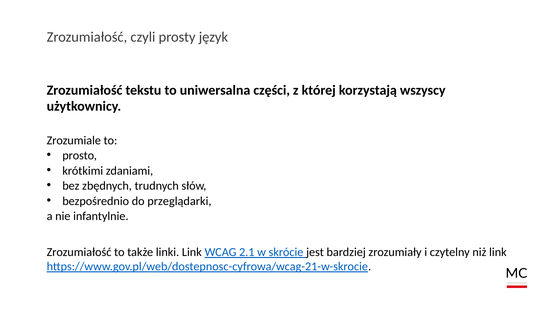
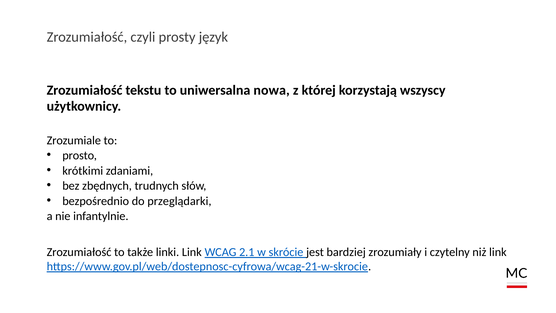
części: części -> nowa (272, 90)
